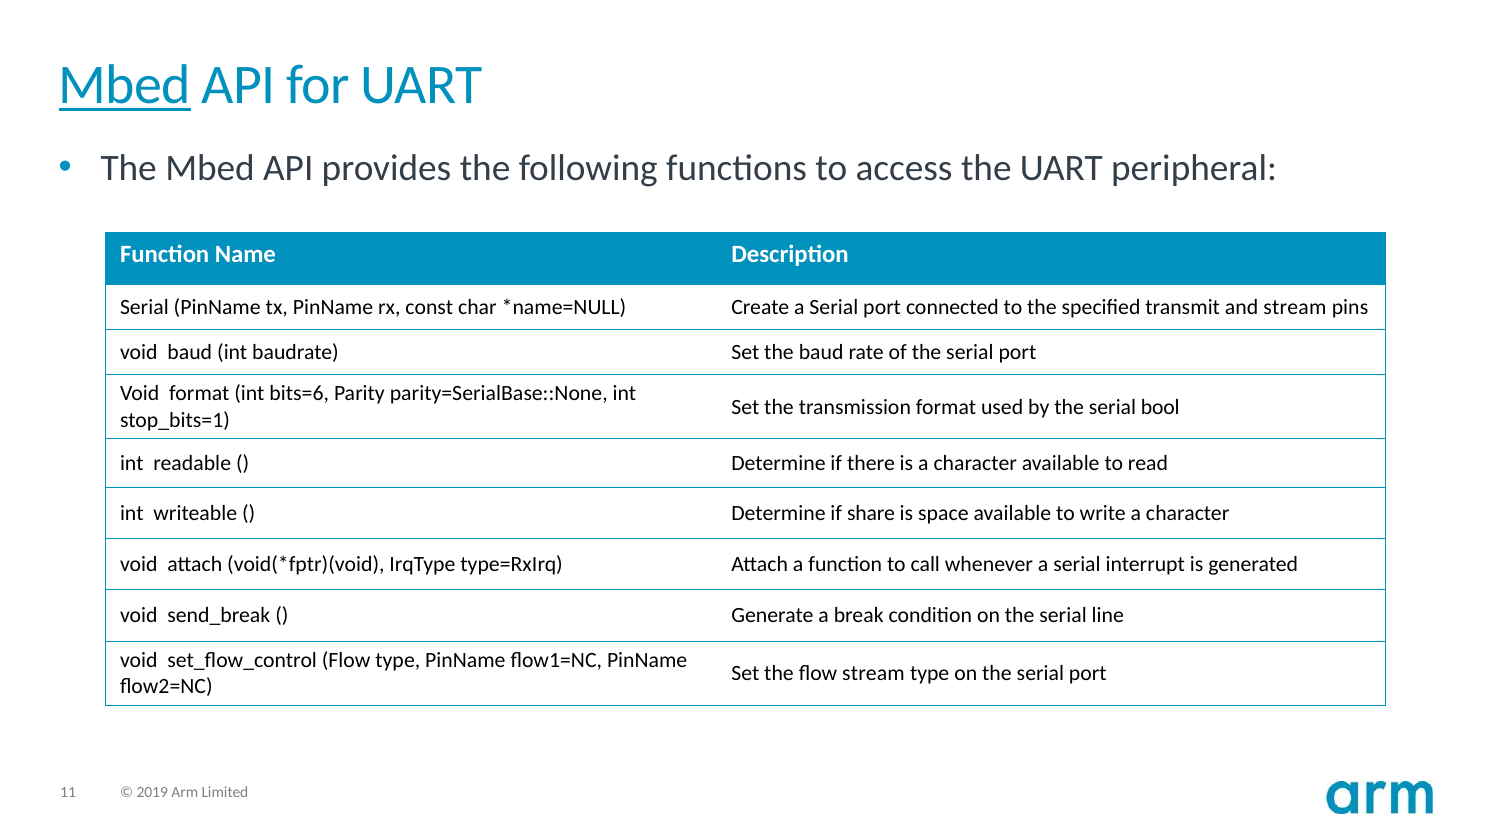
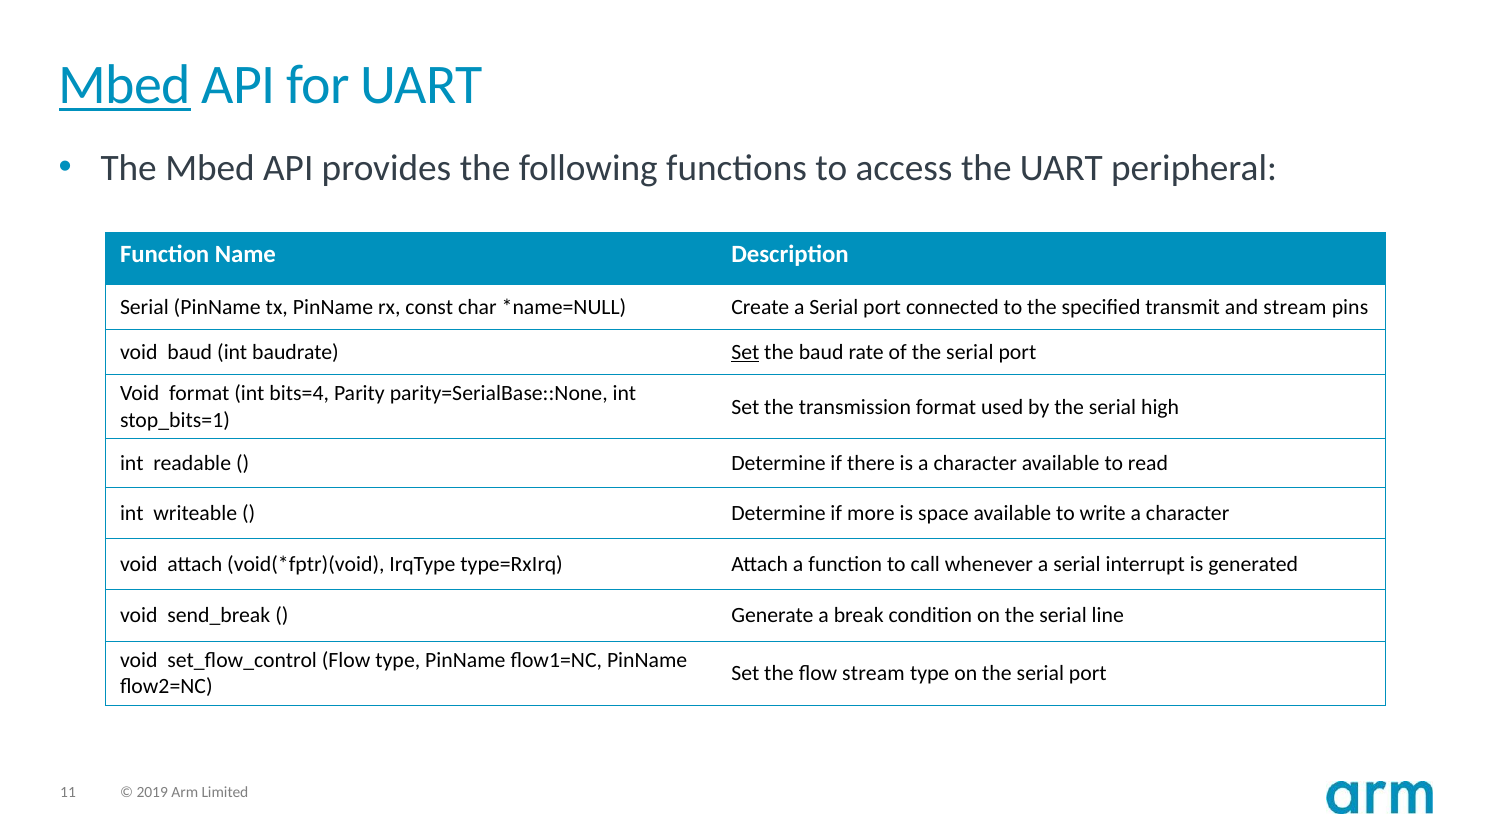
Set underline: none -> present (745, 352)
bits=6: bits=6 -> bits=4 (299, 393)
bool: bool -> high (1160, 407)
share: share -> more (871, 513)
